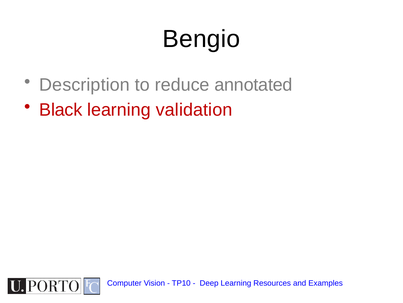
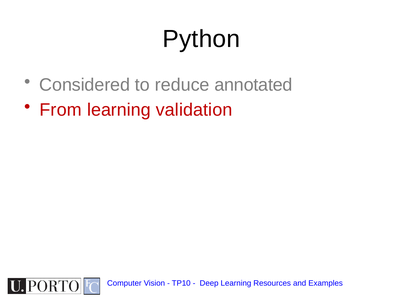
Bengio: Bengio -> Python (201, 39)
Description: Description -> Considered (85, 85)
Black: Black -> From (61, 110)
